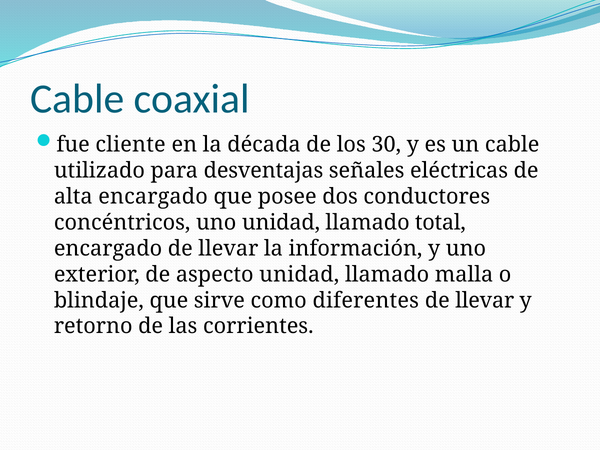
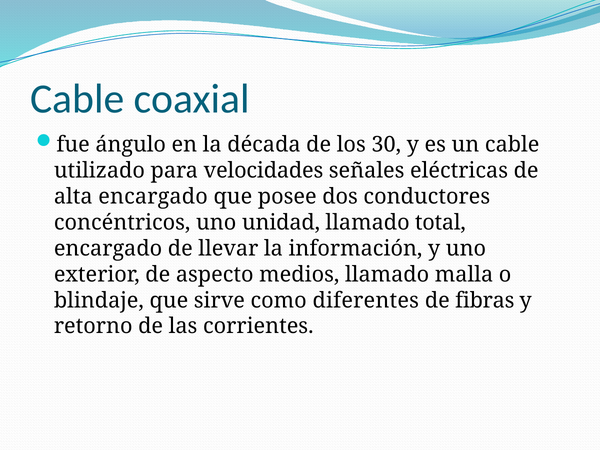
cliente: cliente -> ángulo (131, 144)
desventajas: desventajas -> velocidades (264, 170)
aspecto unidad: unidad -> medios (299, 274)
llevar: llevar -> fibras (485, 300)
